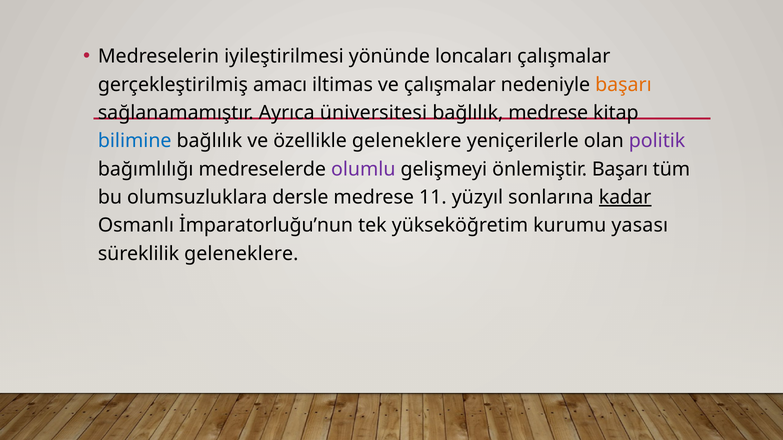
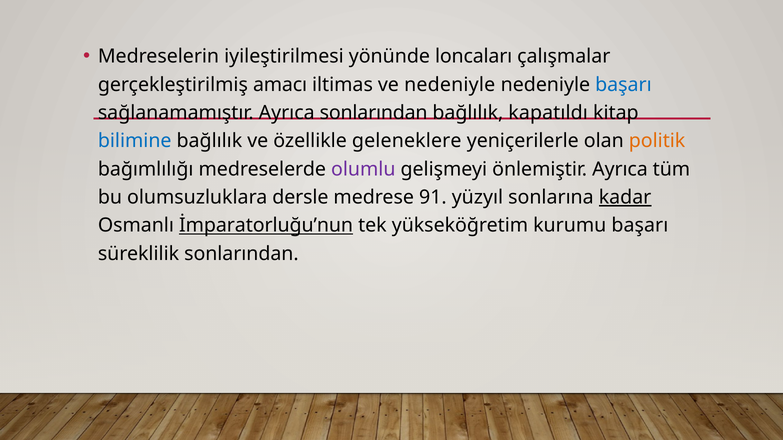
ve çalışmalar: çalışmalar -> nedeniyle (450, 85)
başarı colour: orange -> blue (623, 85)
Ayrıca üniversitesi: üniversitesi -> sonlarından (374, 113)
bağlılık medrese: medrese -> kapatıldı (548, 113)
politik colour: purple -> orange (657, 141)
önlemiştir Başarı: Başarı -> Ayrıca (620, 169)
11: 11 -> 91 (433, 197)
İmparatorluğu’nun underline: none -> present (266, 226)
kurumu yasası: yasası -> başarı (640, 226)
süreklilik geleneklere: geleneklere -> sonlarından (241, 254)
